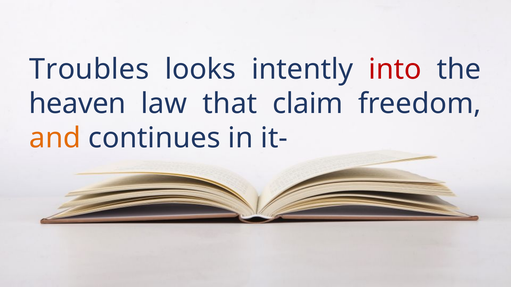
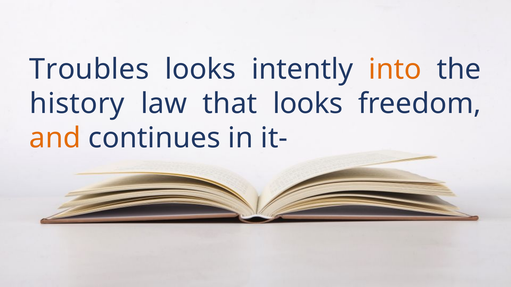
into colour: red -> orange (395, 69)
heaven: heaven -> history (77, 104)
that claim: claim -> looks (308, 104)
